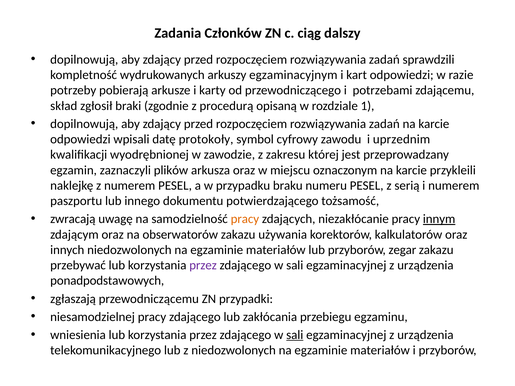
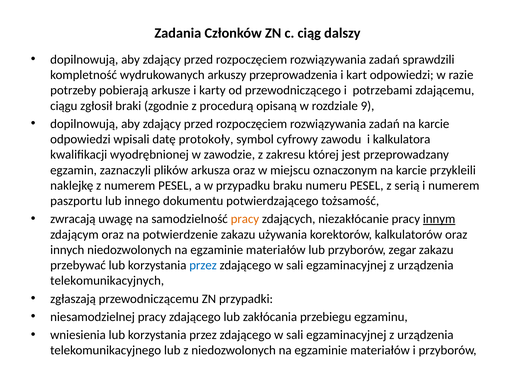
egzaminacyjnym: egzaminacyjnym -> przeprowadzenia (293, 75)
skład: skład -> ciągu (64, 106)
1: 1 -> 9 (368, 106)
uprzednim: uprzednim -> kalkulatora (402, 139)
obserwatorów: obserwatorów -> potwierdzenie (180, 235)
przez colour: purple -> blue (203, 265)
ponadpodstawowych: ponadpodstawowych -> telekomunikacyjnych (107, 281)
sali underline: present -> none (295, 335)
